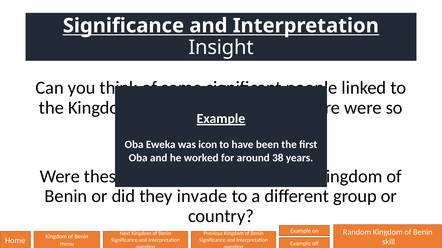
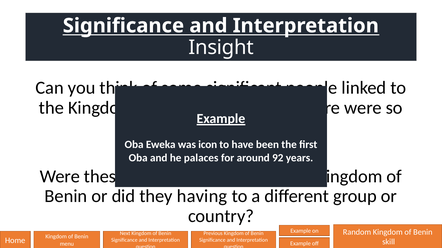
worked: worked -> palaces (201, 158)
38: 38 -> 92 (278, 158)
invade: invade -> having (202, 197)
